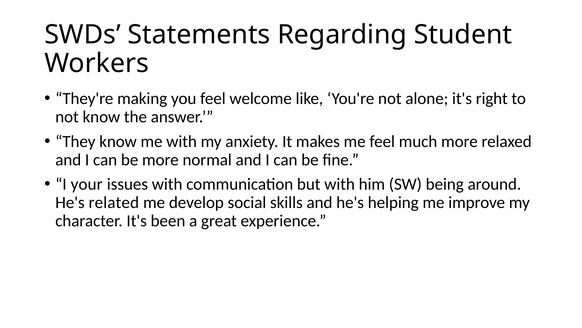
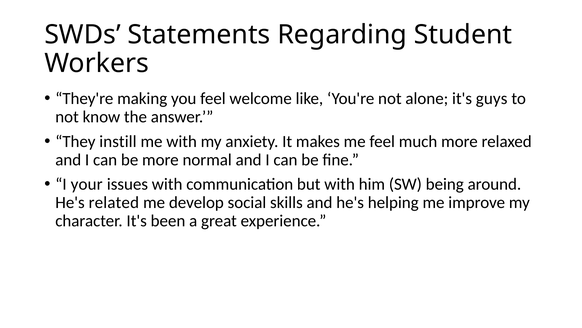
right: right -> guys (492, 98)
They know: know -> instill (118, 141)
